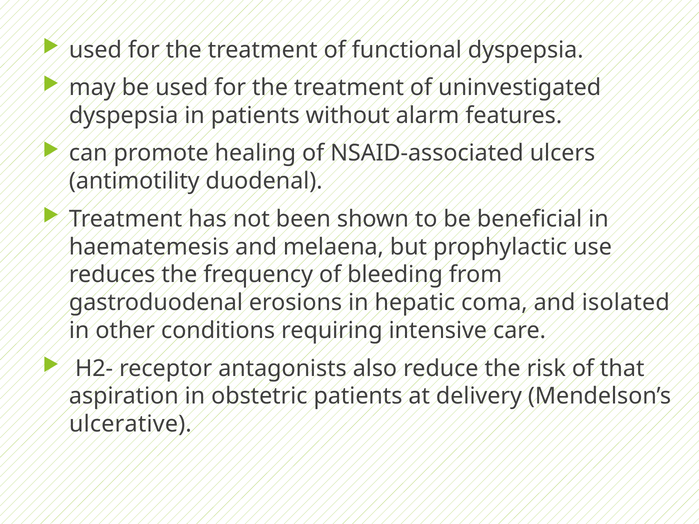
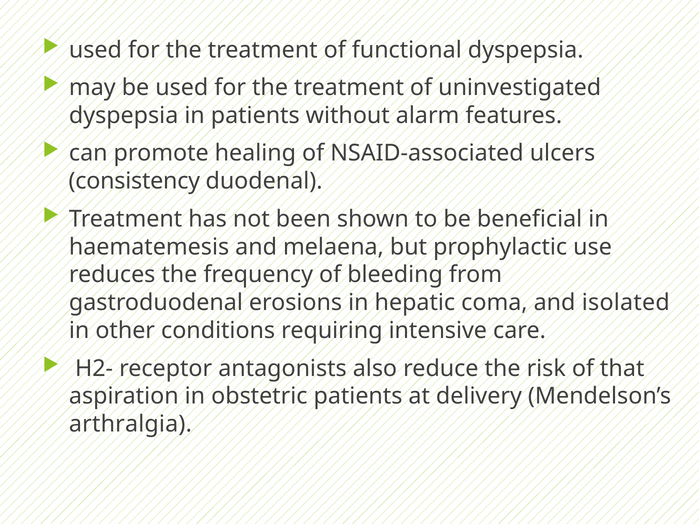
antimotility: antimotility -> consistency (134, 181)
ulcerative: ulcerative -> arthralgia (130, 424)
